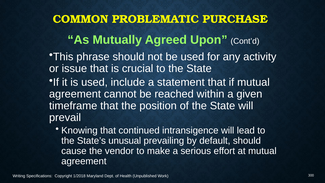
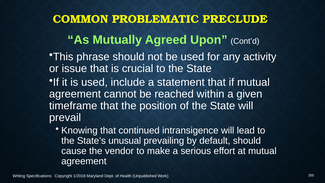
PURCHASE: PURCHASE -> PRECLUDE (235, 19)
